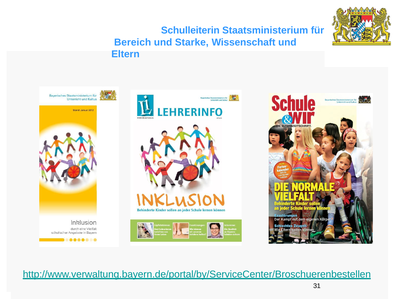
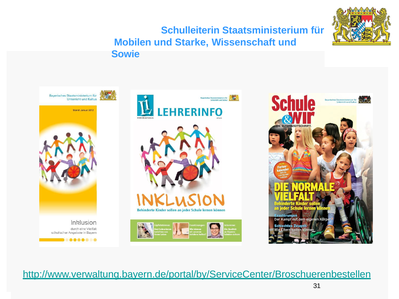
Bereich: Bereich -> Mobilen (133, 42)
Eltern: Eltern -> Sowie (126, 54)
